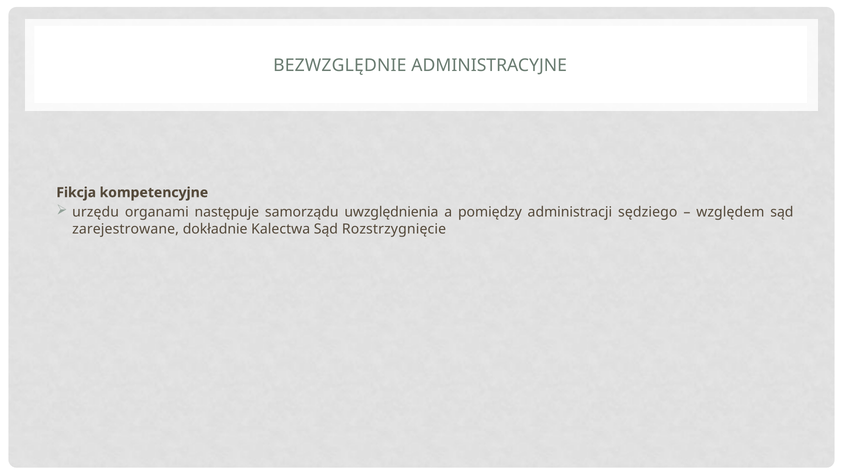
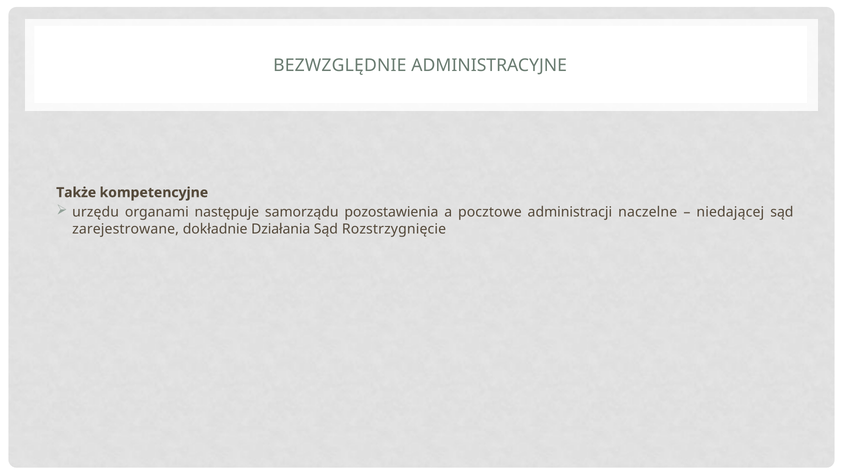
Fikcja: Fikcja -> Także (76, 193)
uwzględnienia: uwzględnienia -> pozostawienia (391, 212)
pomiędzy: pomiędzy -> pocztowe (490, 212)
sędziego: sędziego -> naczelne (648, 212)
względem: względem -> niedającej (730, 212)
Kalectwa: Kalectwa -> Działania (281, 229)
